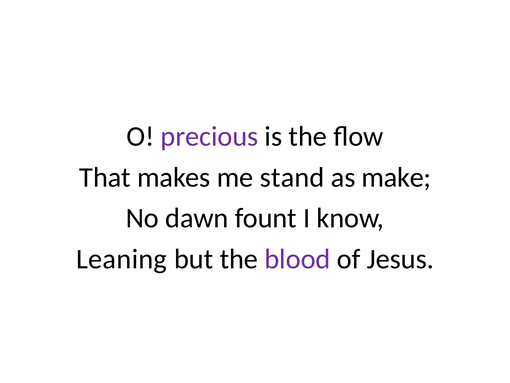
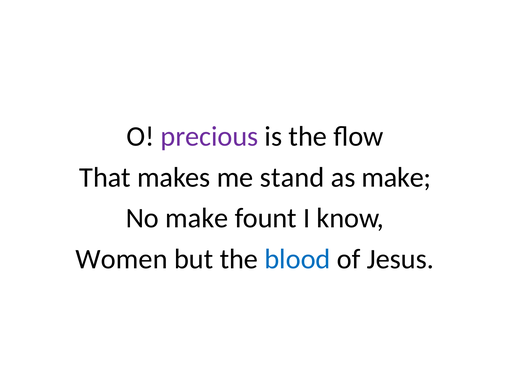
No dawn: dawn -> make (197, 218)
Leaning: Leaning -> Women (122, 259)
blood colour: purple -> blue (297, 259)
